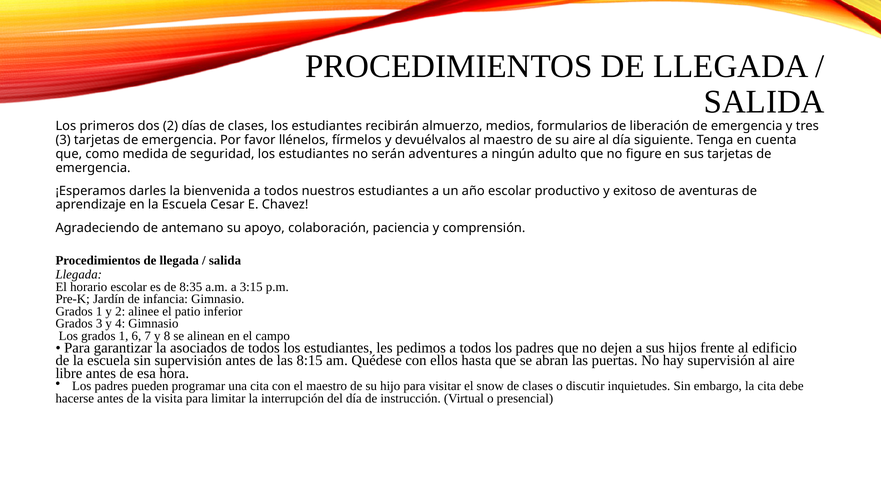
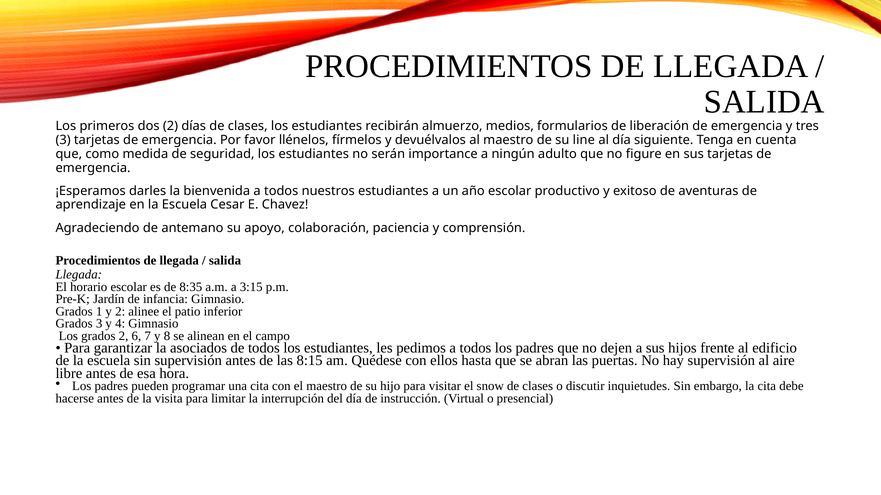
su aire: aire -> line (584, 140)
adventures: adventures -> importance (443, 154)
Los grados 1: 1 -> 2 (124, 336)
